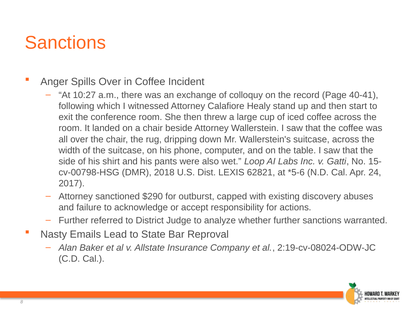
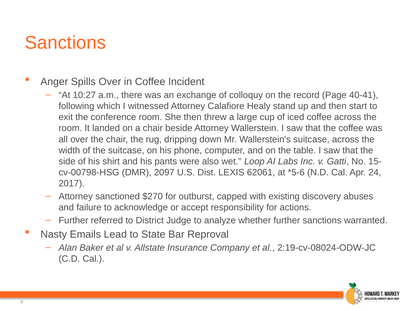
2018: 2018 -> 2097 (164, 173)
62821: 62821 -> 62061 (261, 173)
$290: $290 -> $270 (153, 197)
